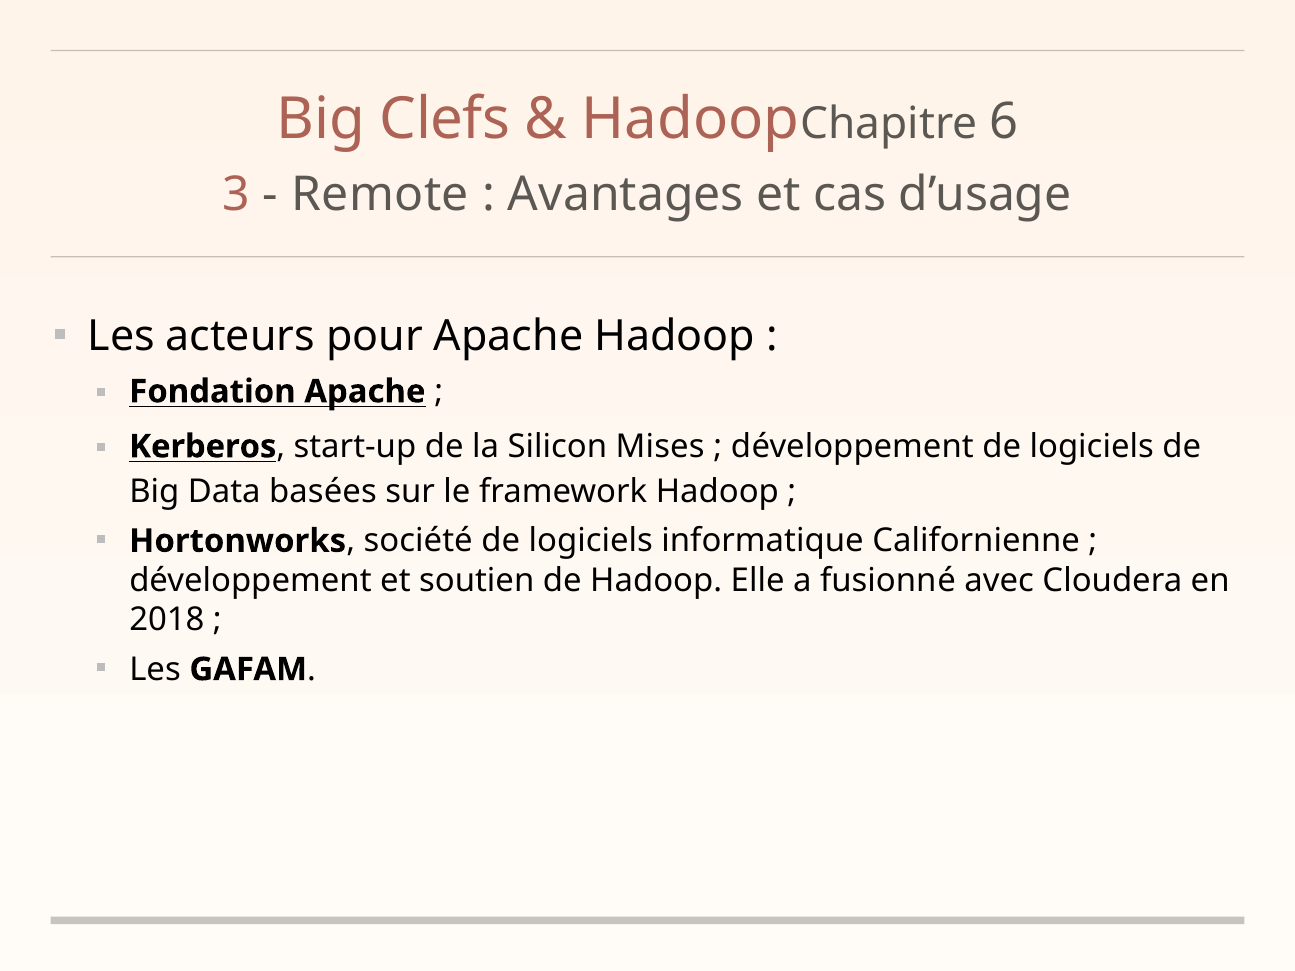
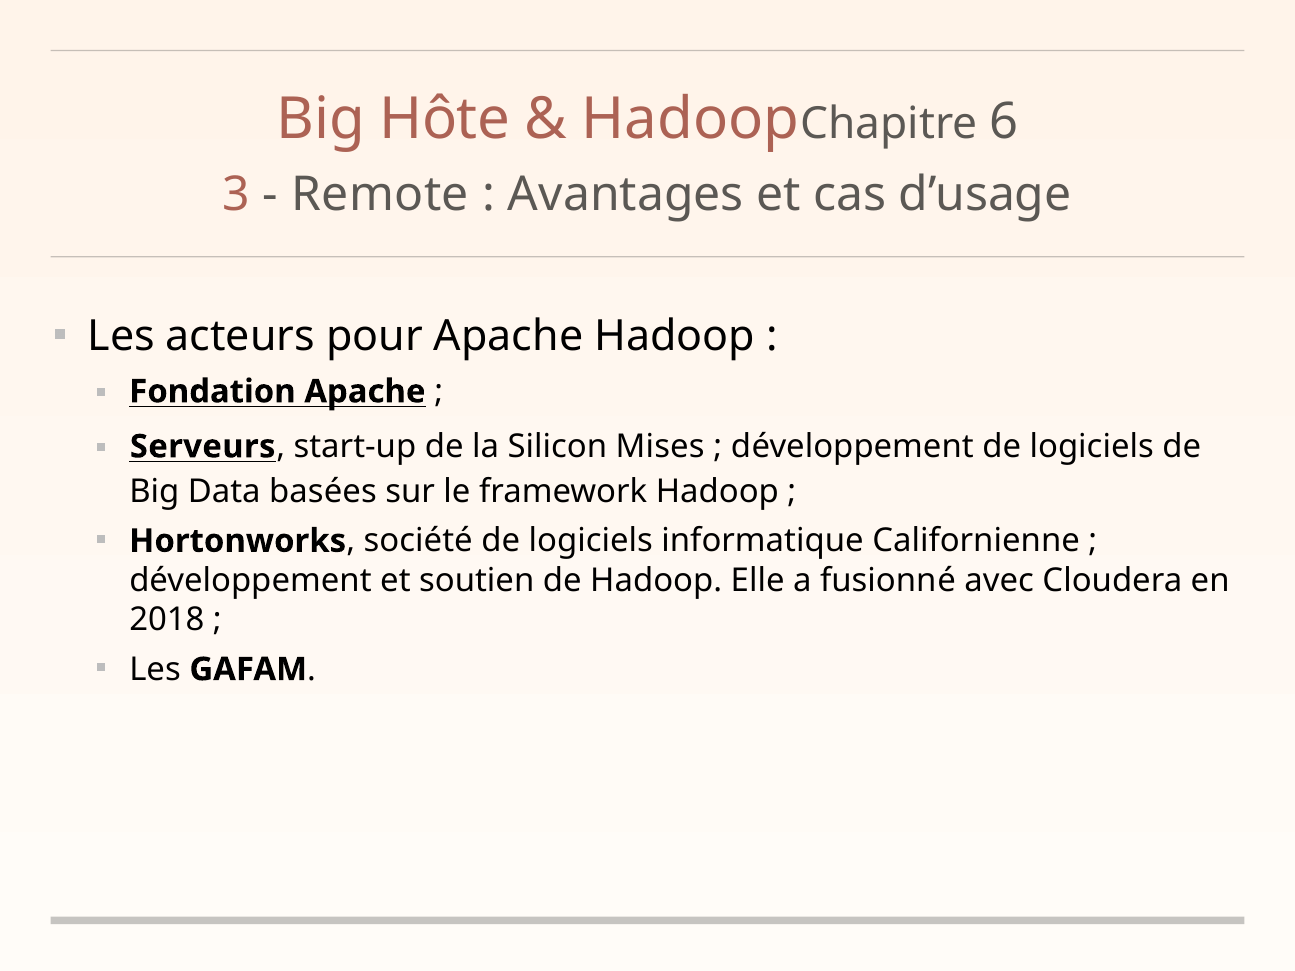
Clefs: Clefs -> Hôte (445, 119)
Kerberos: Kerberos -> Serveurs (203, 447)
